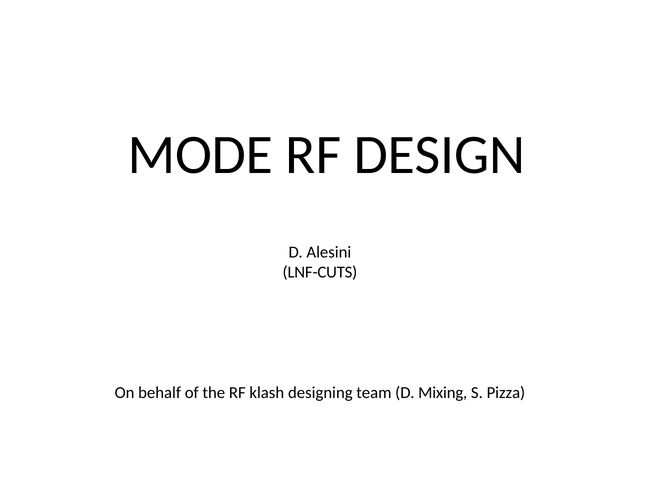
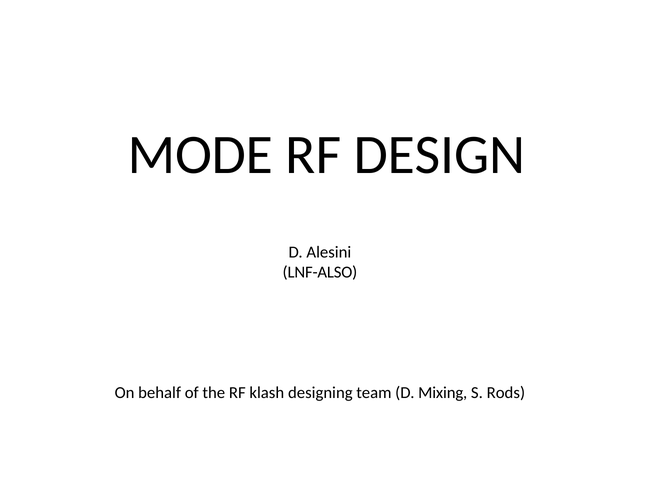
LNF-CUTS: LNF-CUTS -> LNF-ALSO (320, 272)
Pizza: Pizza -> Rods (506, 392)
